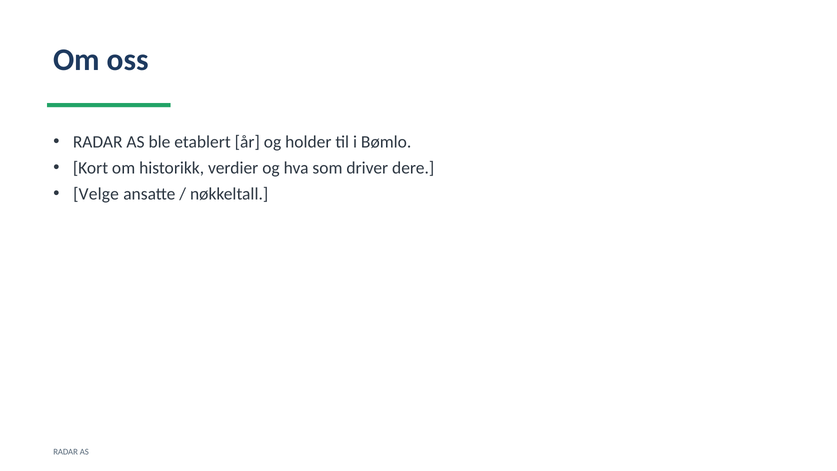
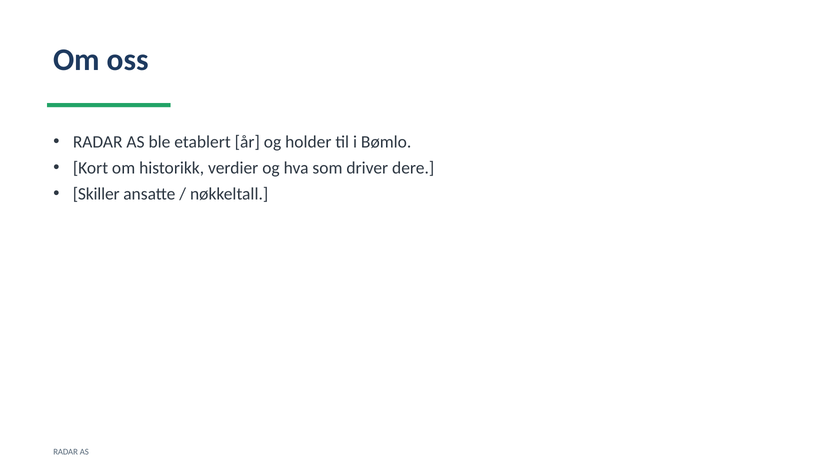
Velge: Velge -> Skiller (96, 194)
